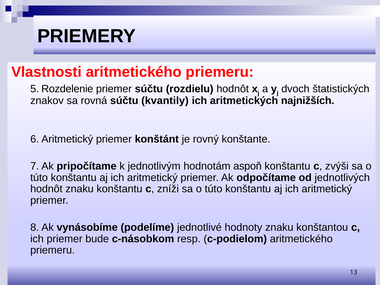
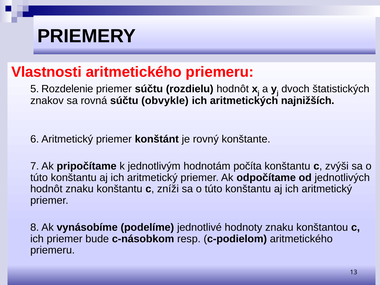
kvantily: kvantily -> obvykle (165, 101)
aspoň: aspoň -> počíta (248, 166)
